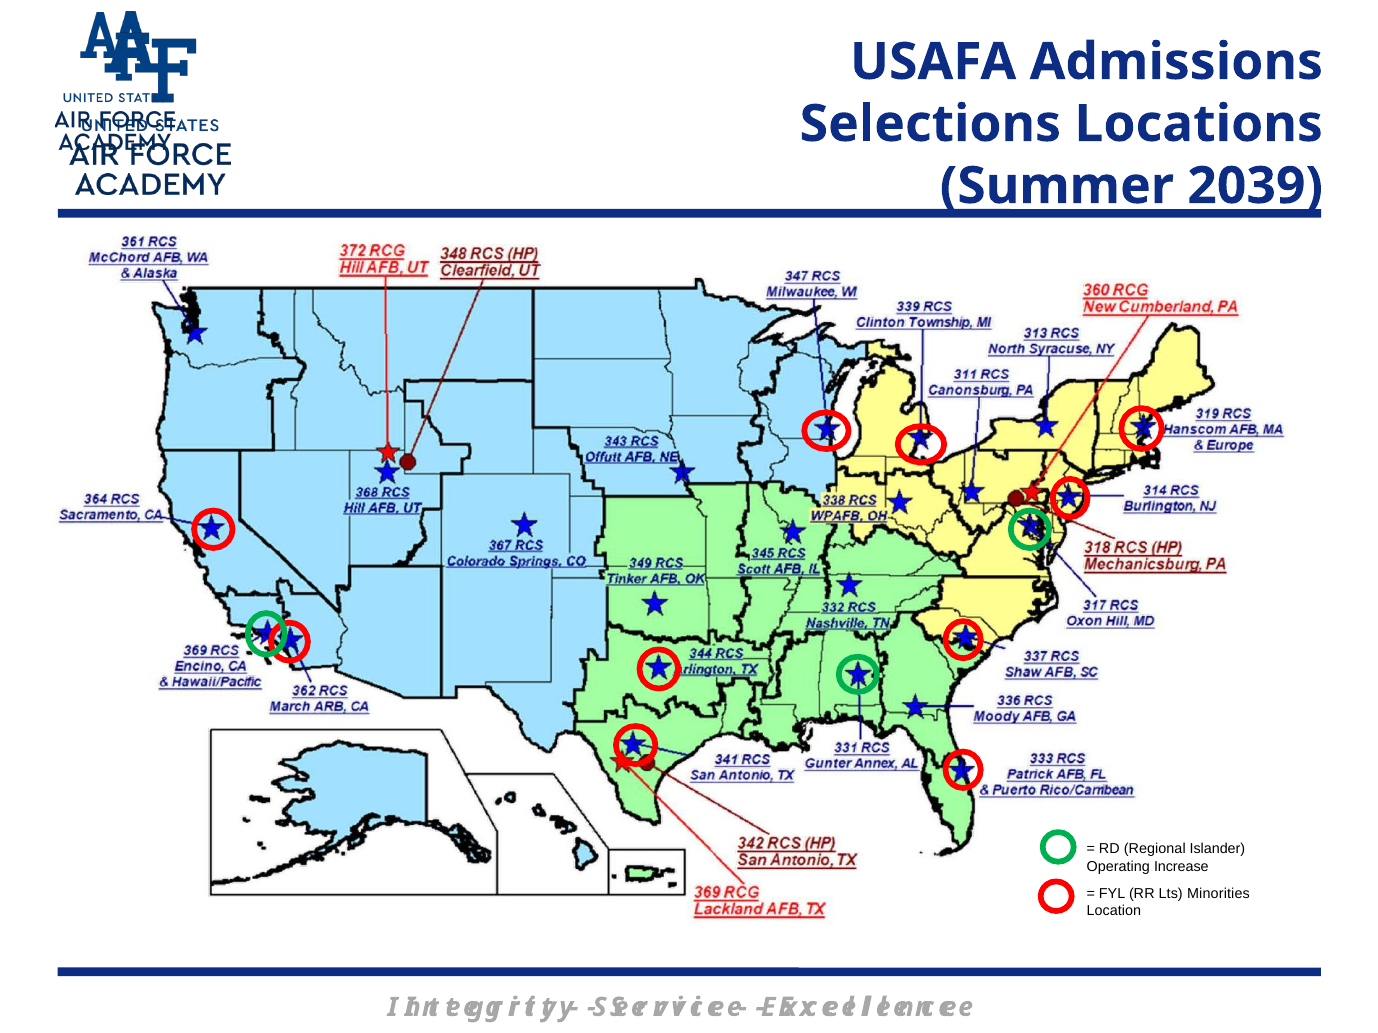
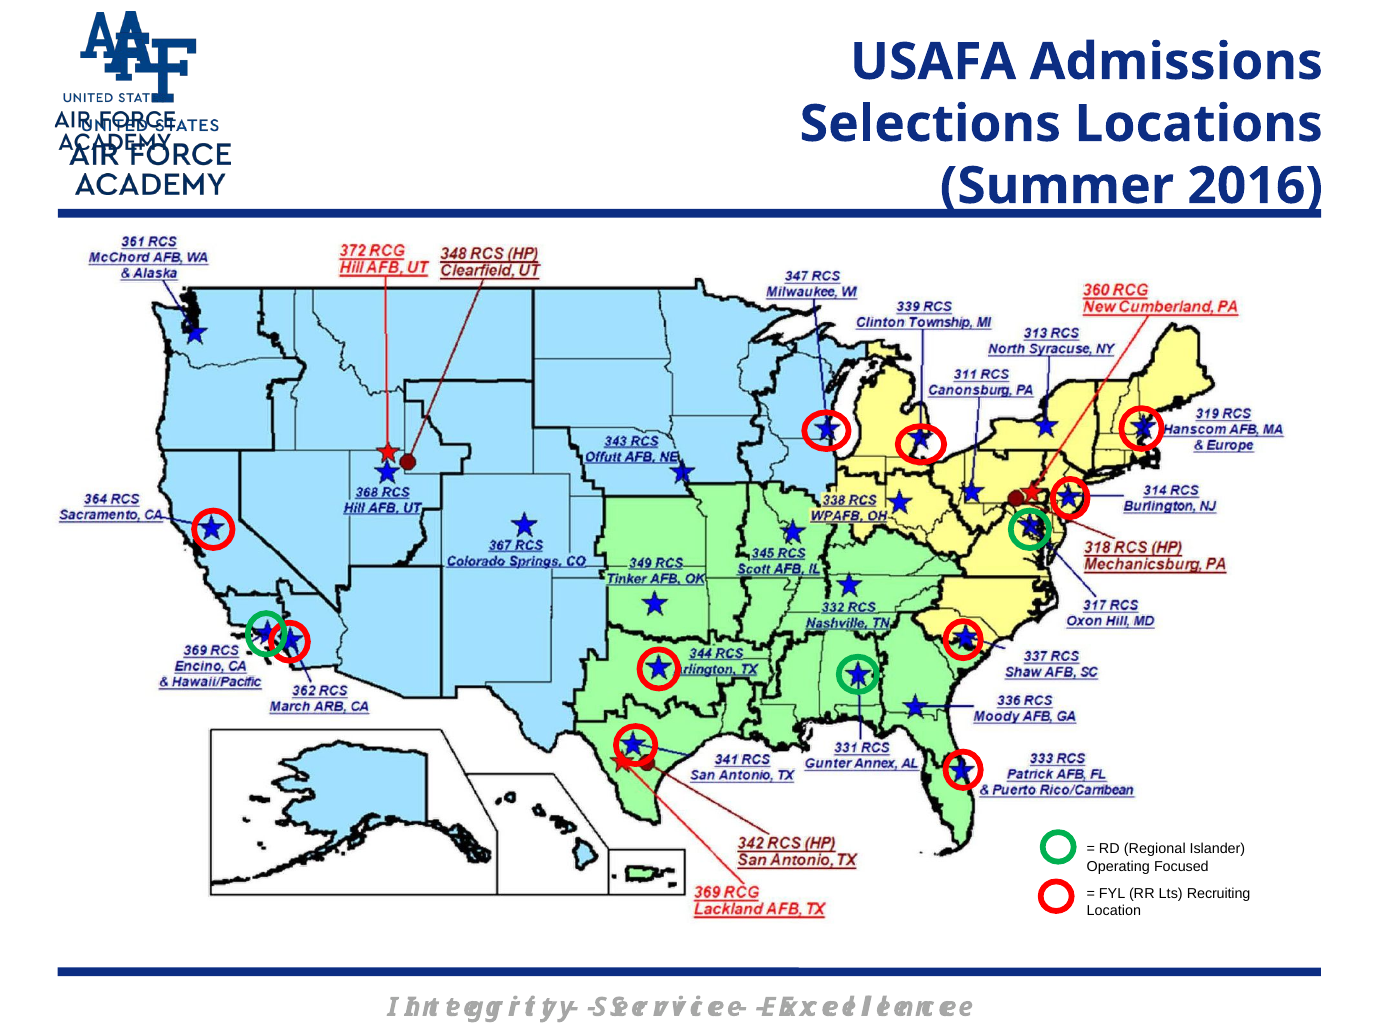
2039: 2039 -> 2016 (1255, 186)
Increase: Increase -> Focused (1181, 867)
Minorities: Minorities -> Recruiting (1219, 894)
